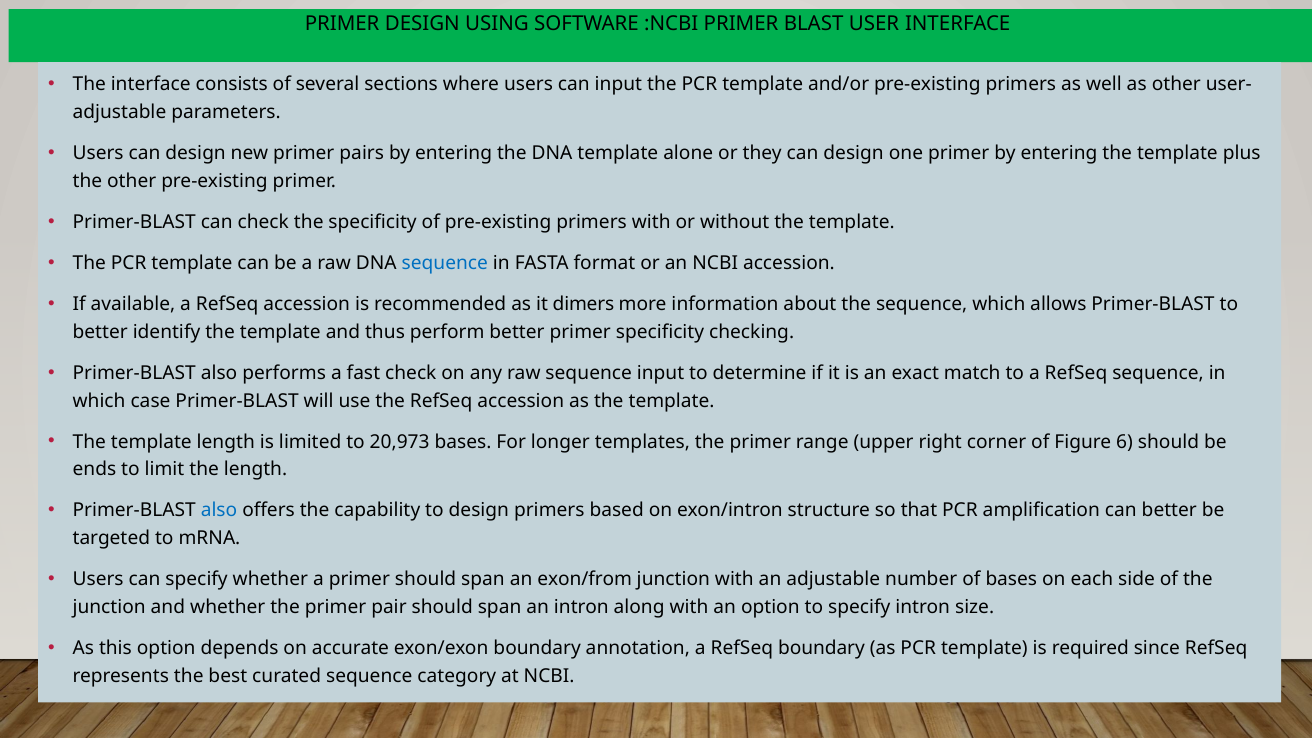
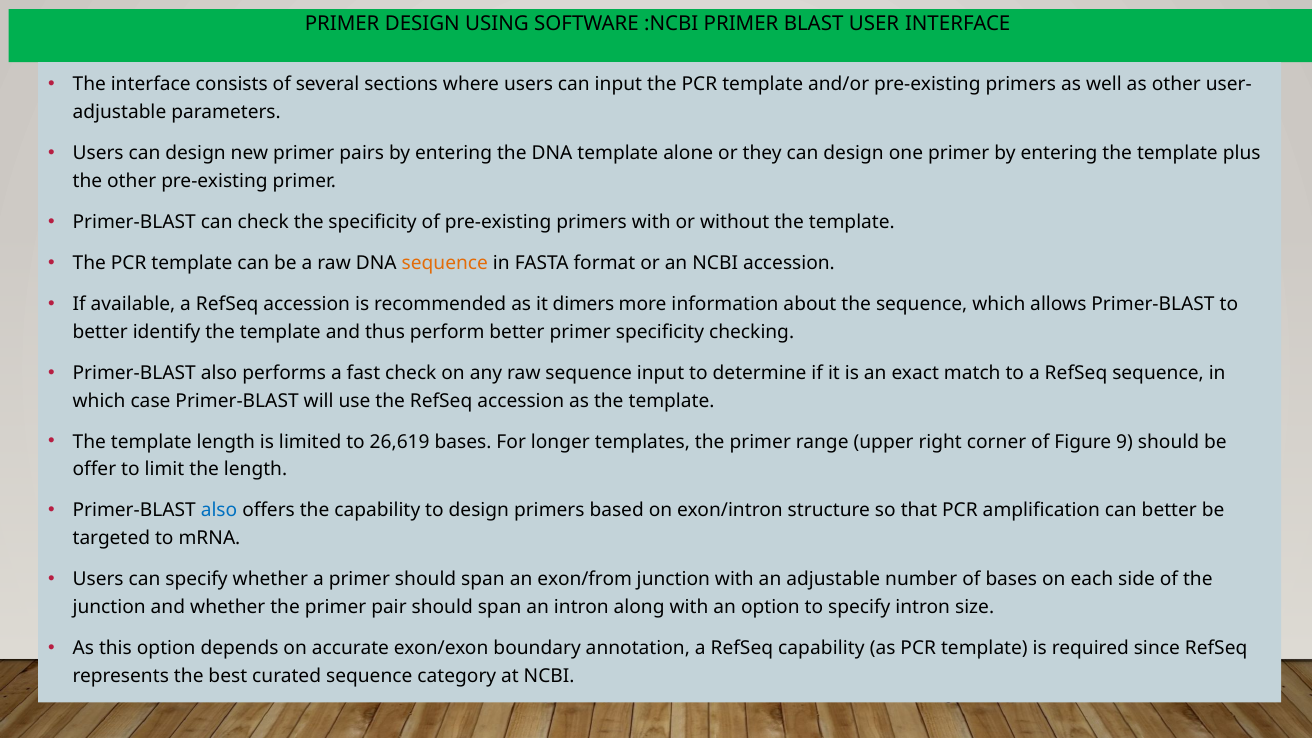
sequence colour: blue -> orange (445, 263)
20,973: 20,973 -> 26,619 (400, 442)
6: 6 -> 9 (1125, 442)
ends: ends -> offer (94, 469)
RefSeq boundary: boundary -> capability (821, 648)
